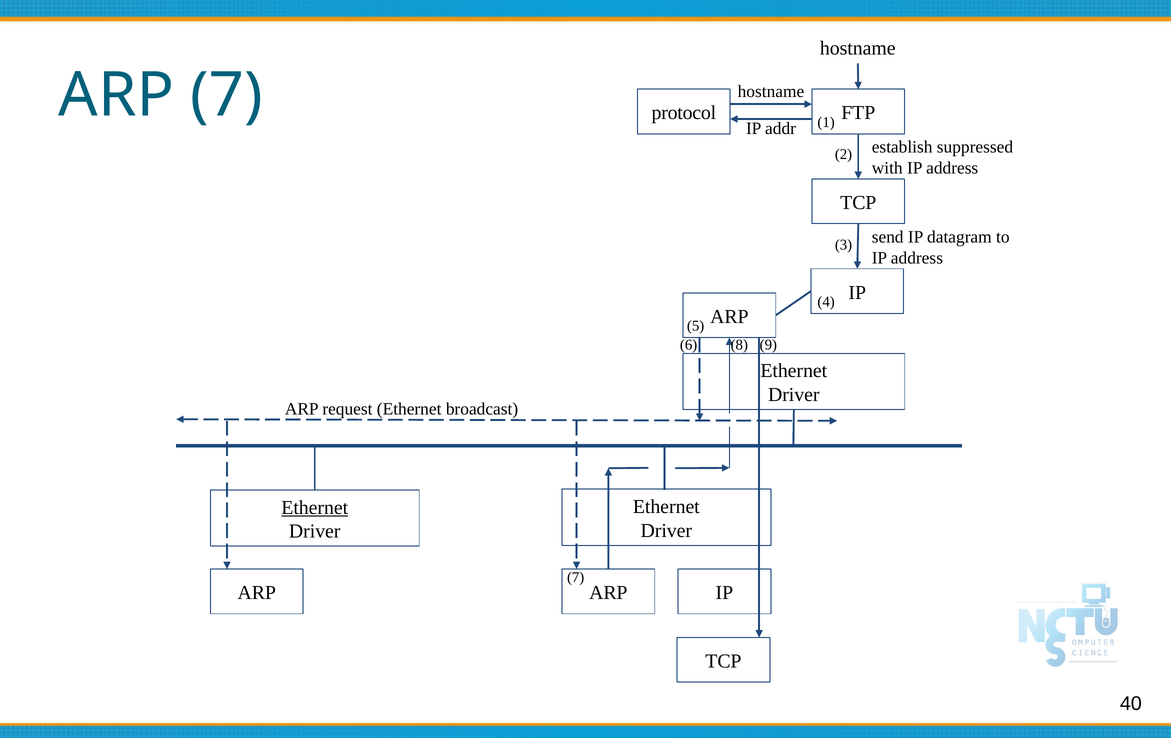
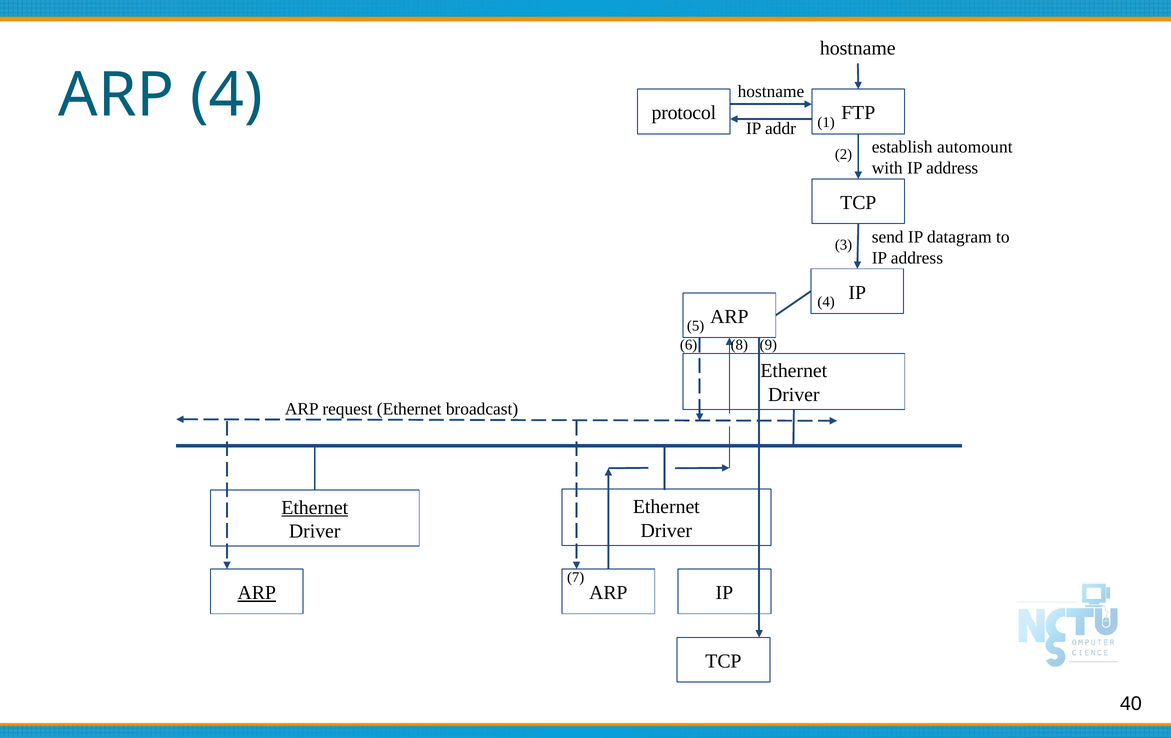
ARP 7: 7 -> 4 (227, 95)
suppressed: suppressed -> automount (975, 147)
ARP underline: none -> present (257, 593)
